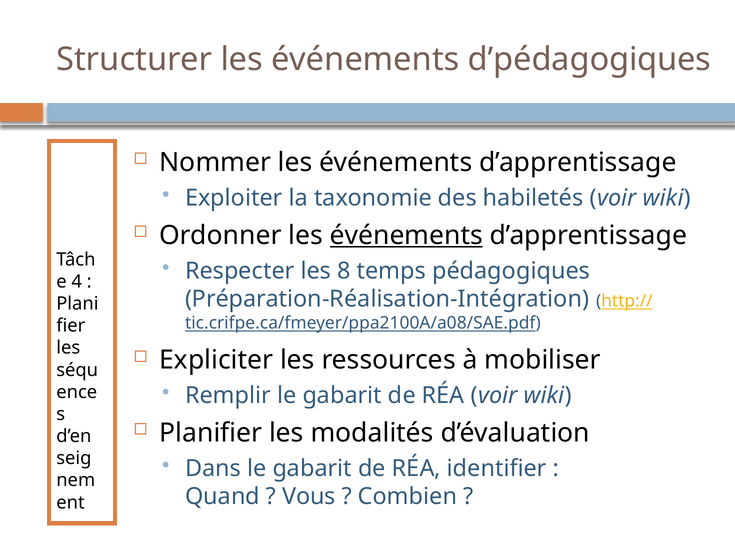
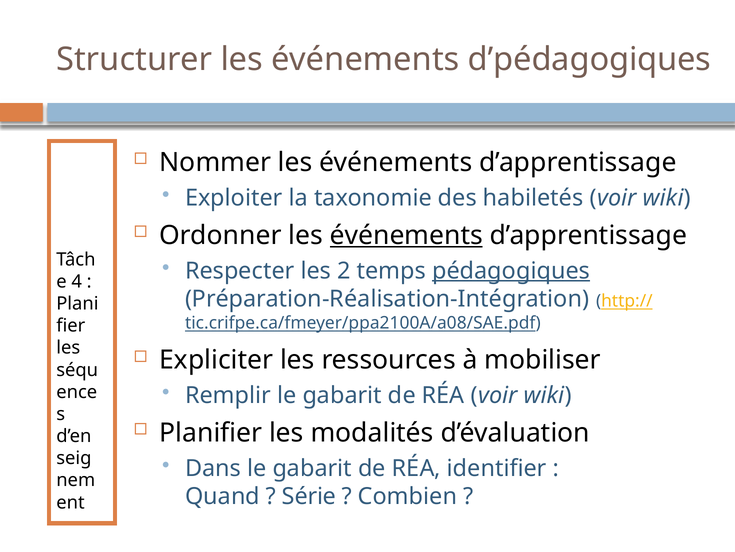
8: 8 -> 2 (344, 270)
pédagogiques underline: none -> present (511, 270)
Vous: Vous -> Série (309, 496)
